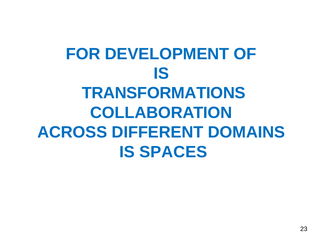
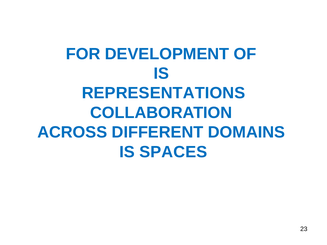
TRANSFORMATIONS: TRANSFORMATIONS -> REPRESENTATIONS (164, 93)
